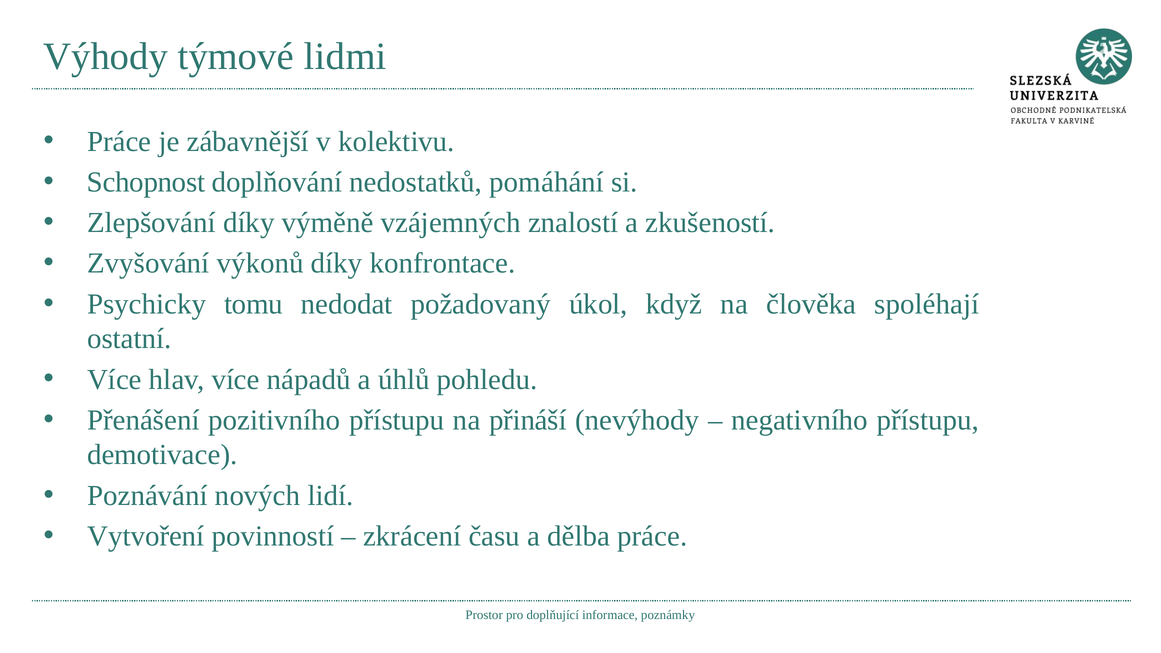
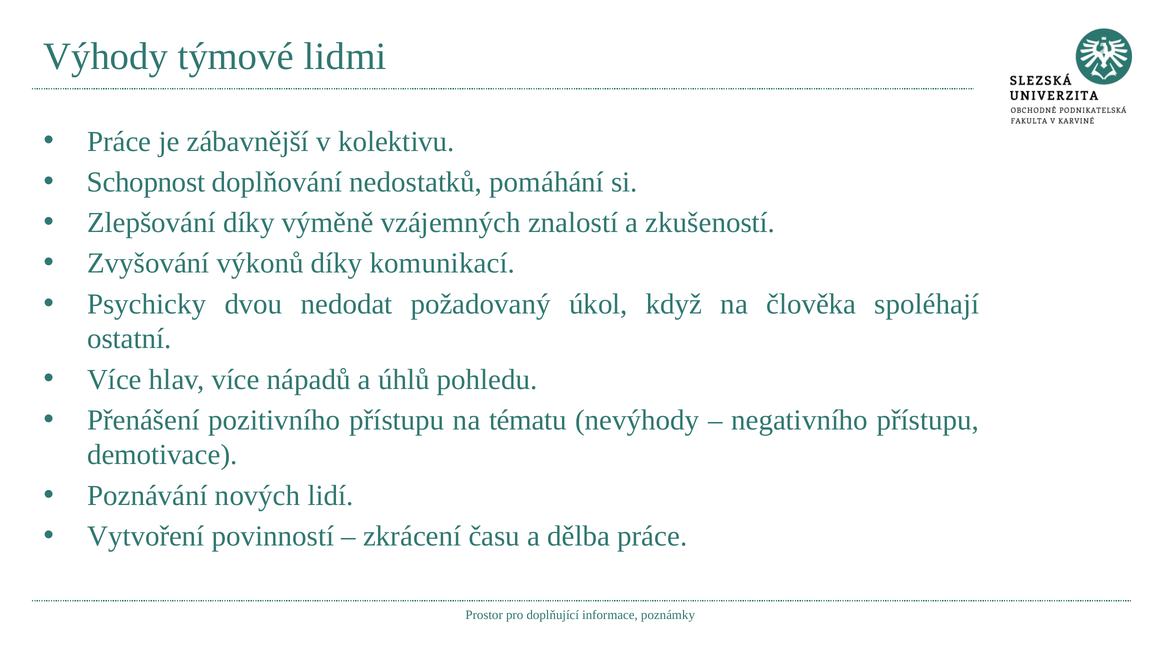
konfrontace: konfrontace -> komunikací (442, 263)
tomu: tomu -> dvou (253, 304)
přináší: přináší -> tématu (528, 420)
